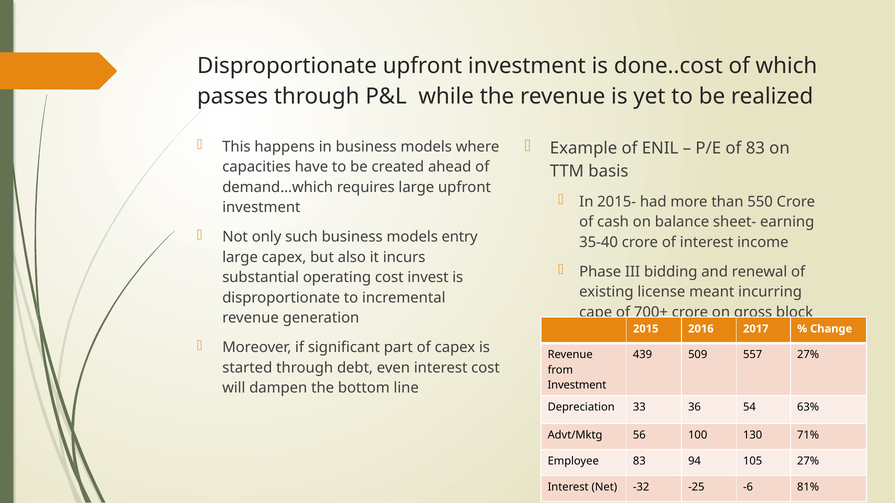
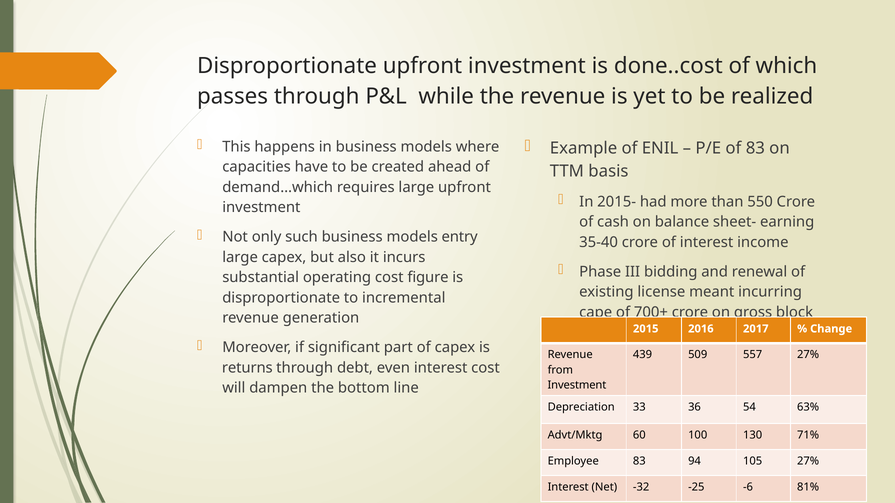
invest: invest -> figure (428, 278)
started: started -> returns (247, 368)
56: 56 -> 60 (639, 435)
